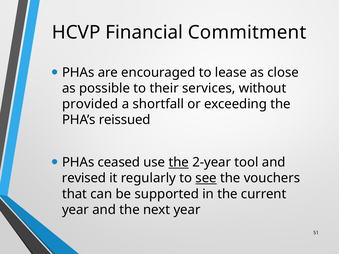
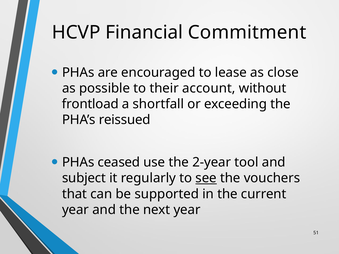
services: services -> account (209, 88)
provided: provided -> frontload (90, 104)
the underline: present -> none (179, 163)
revised: revised -> subject (84, 178)
